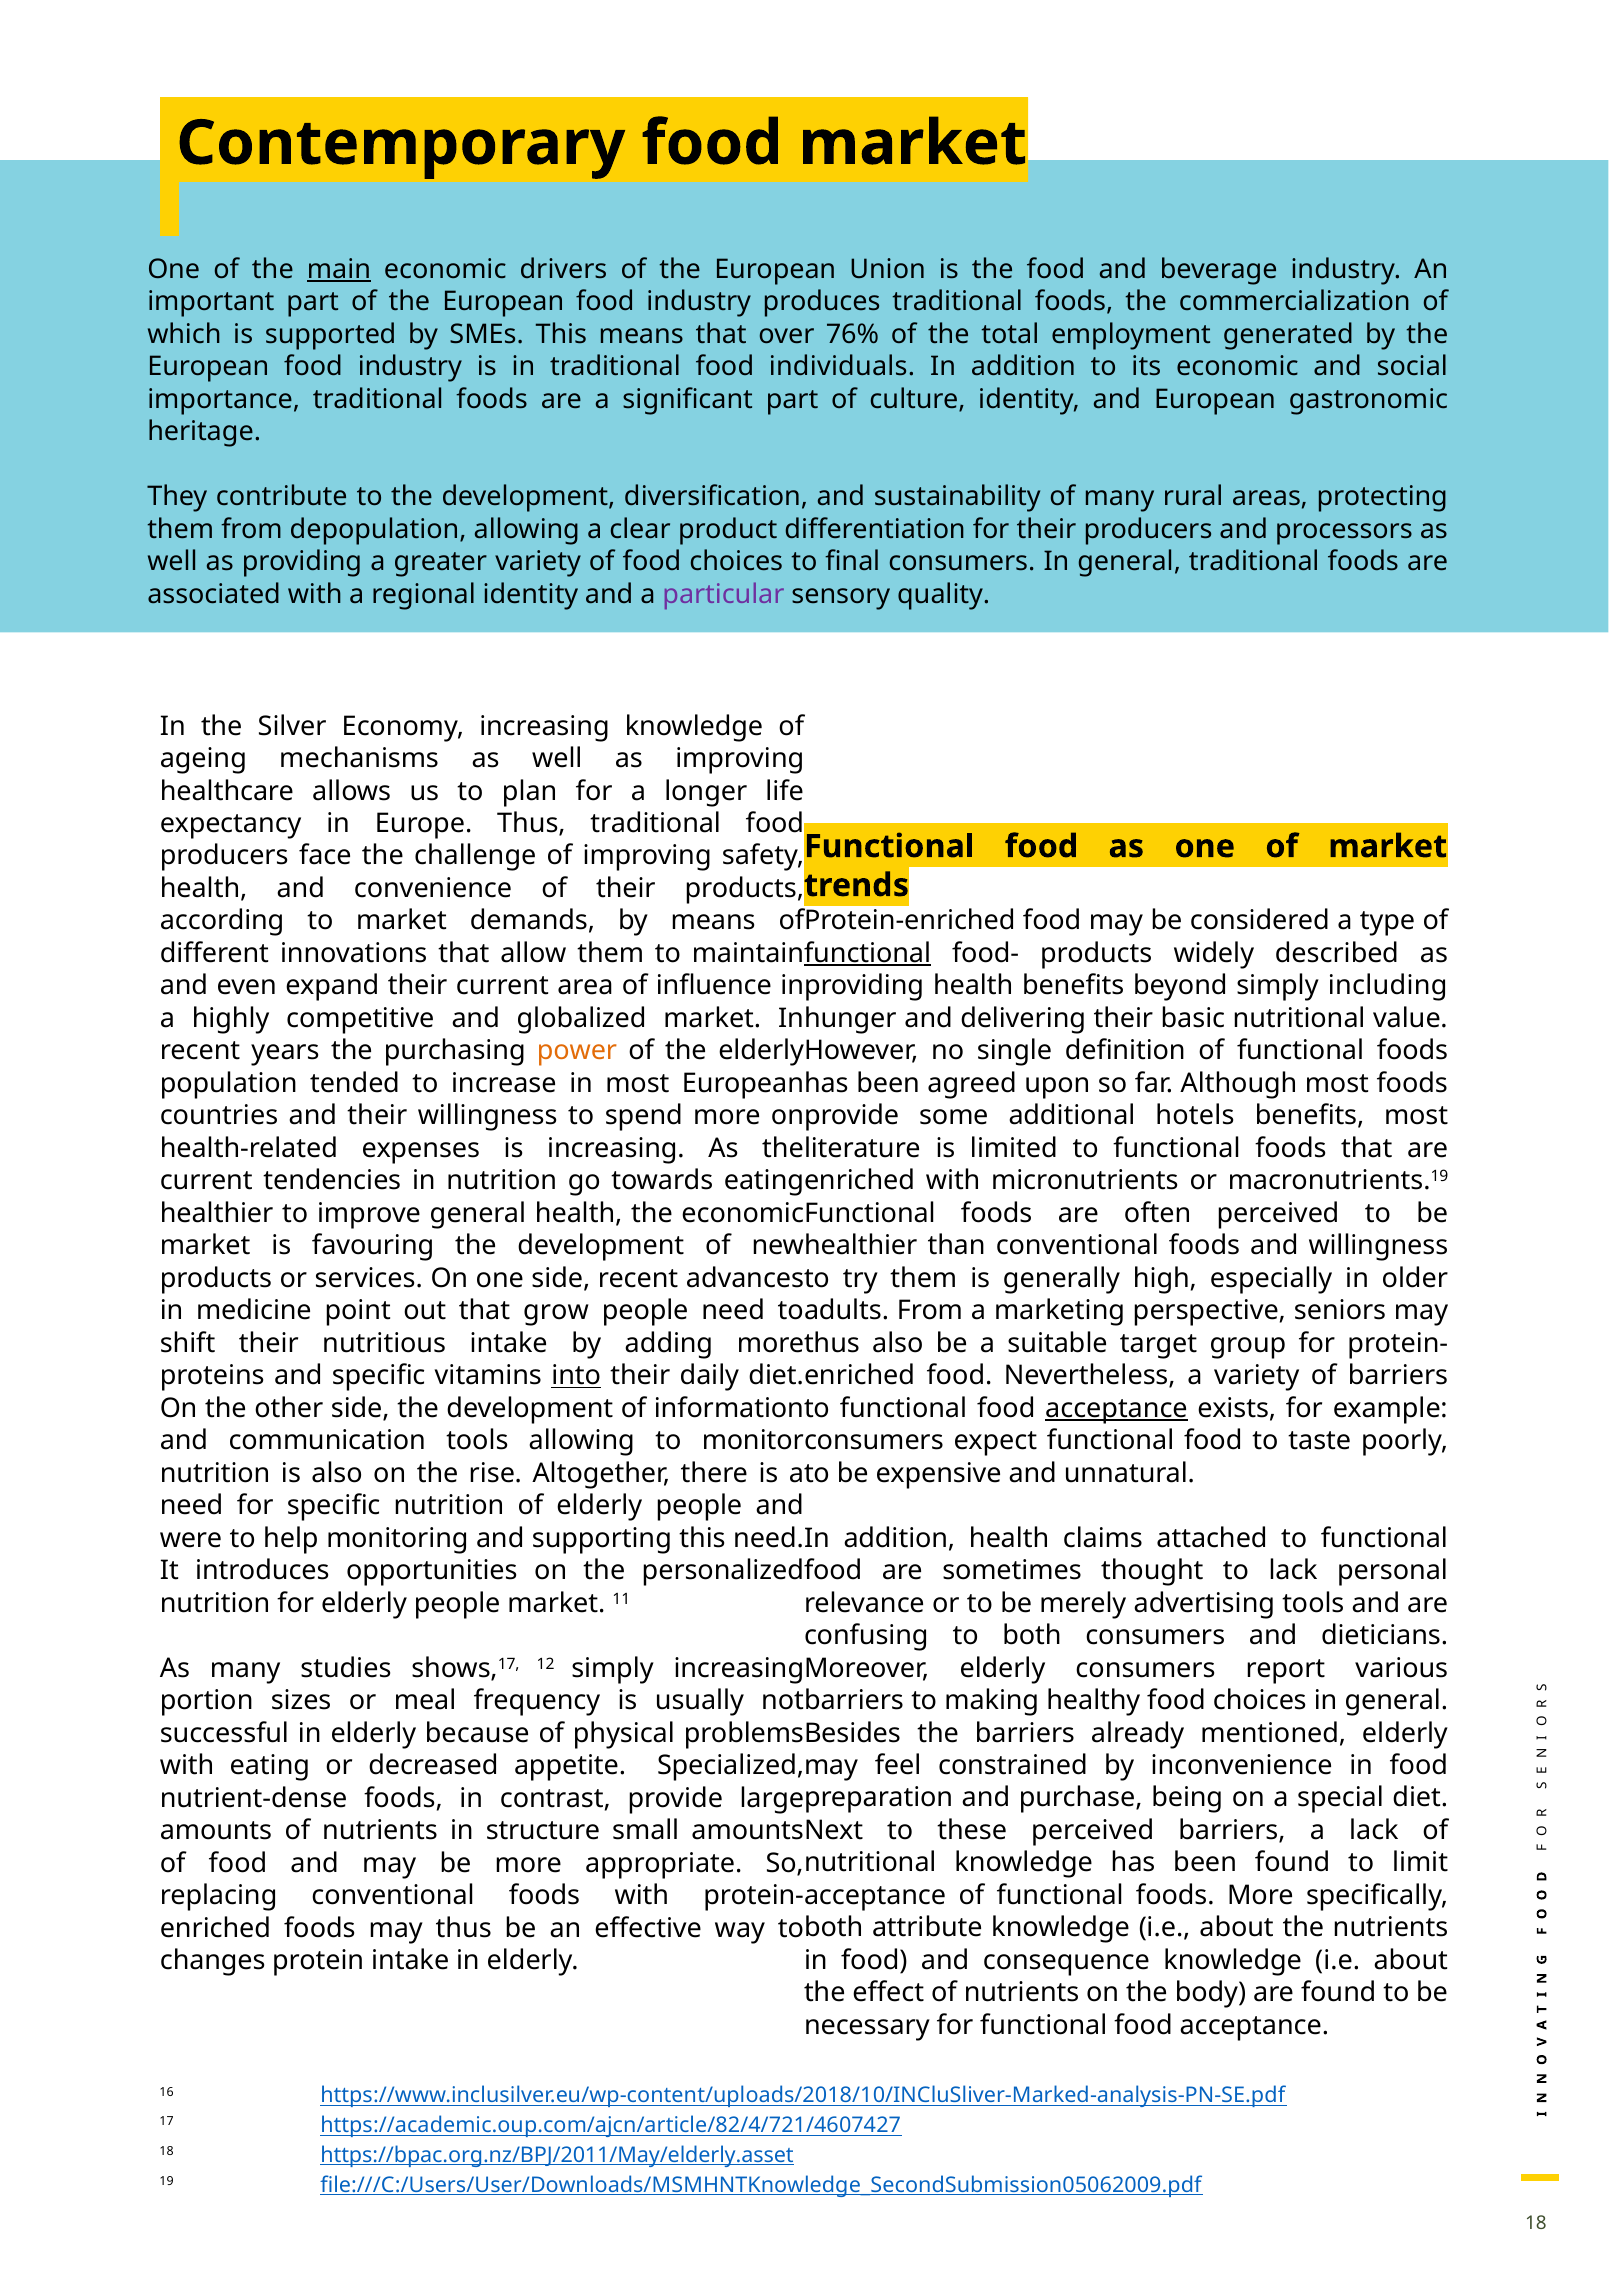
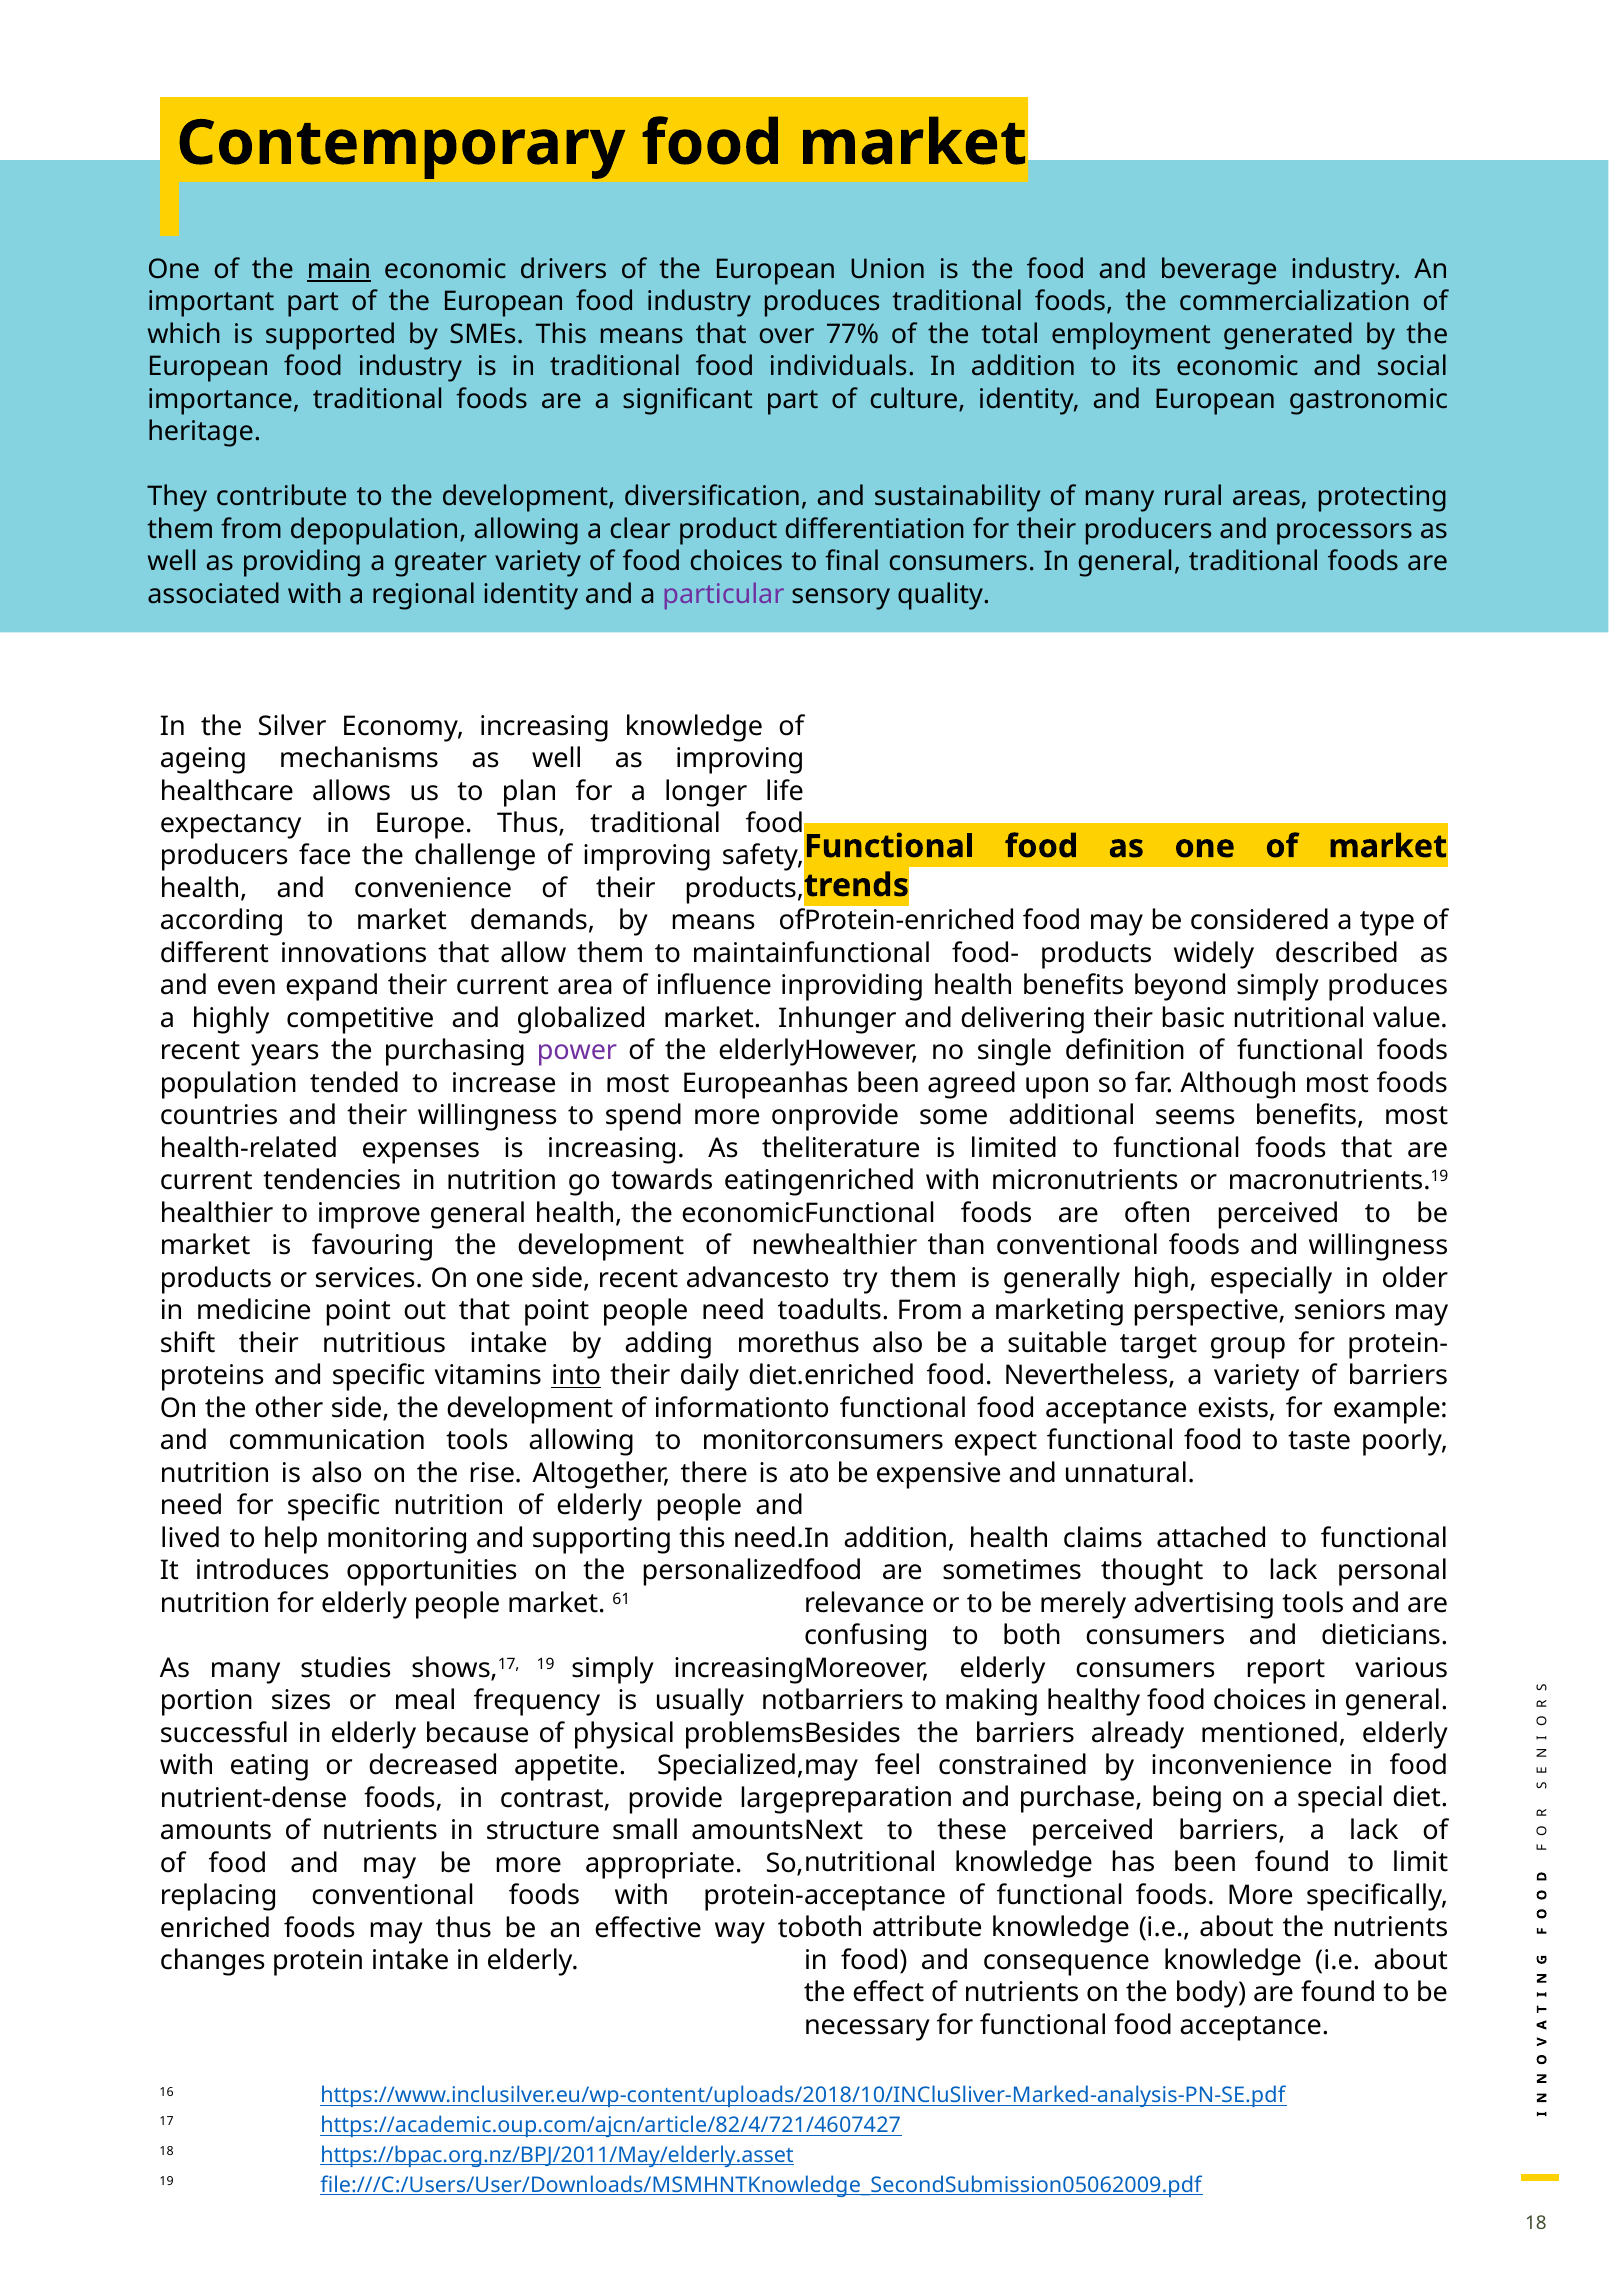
76%: 76% -> 77% (852, 334)
functional underline: present -> none (868, 953)
simply including: including -> produces (1388, 986)
power colour: orange -> purple (577, 1051)
hotels: hotels -> seems (1195, 1116)
that grow: grow -> point (556, 1311)
acceptance underline: present -> none (1116, 1408)
were: were -> lived (191, 1538)
11: 11 -> 61 (621, 1599)
shows,17 12: 12 -> 19 (546, 1664)
